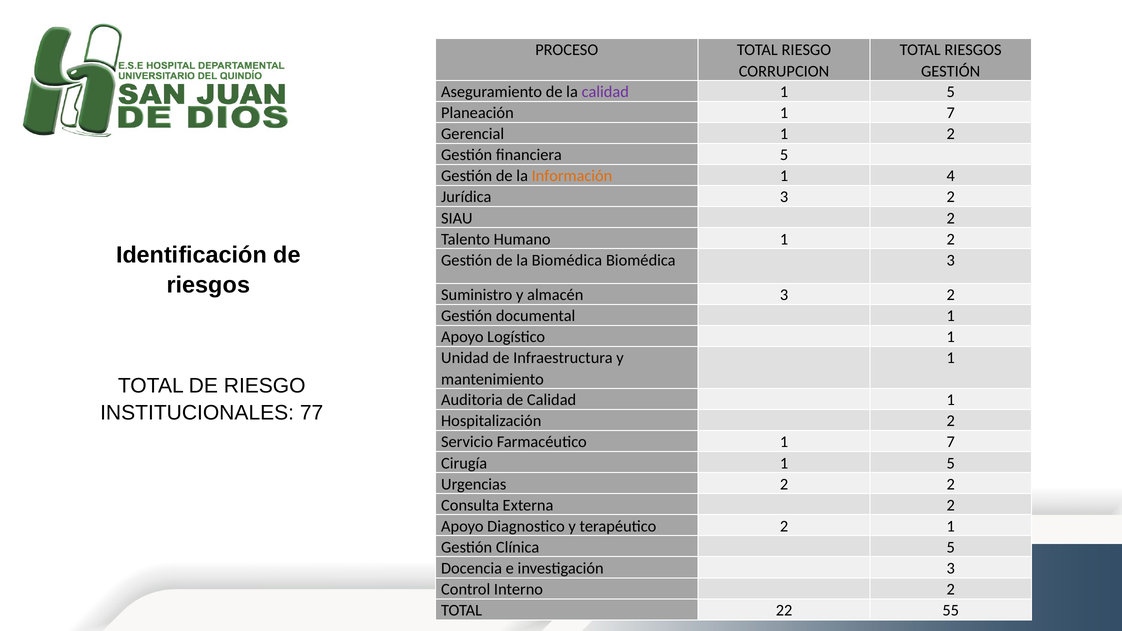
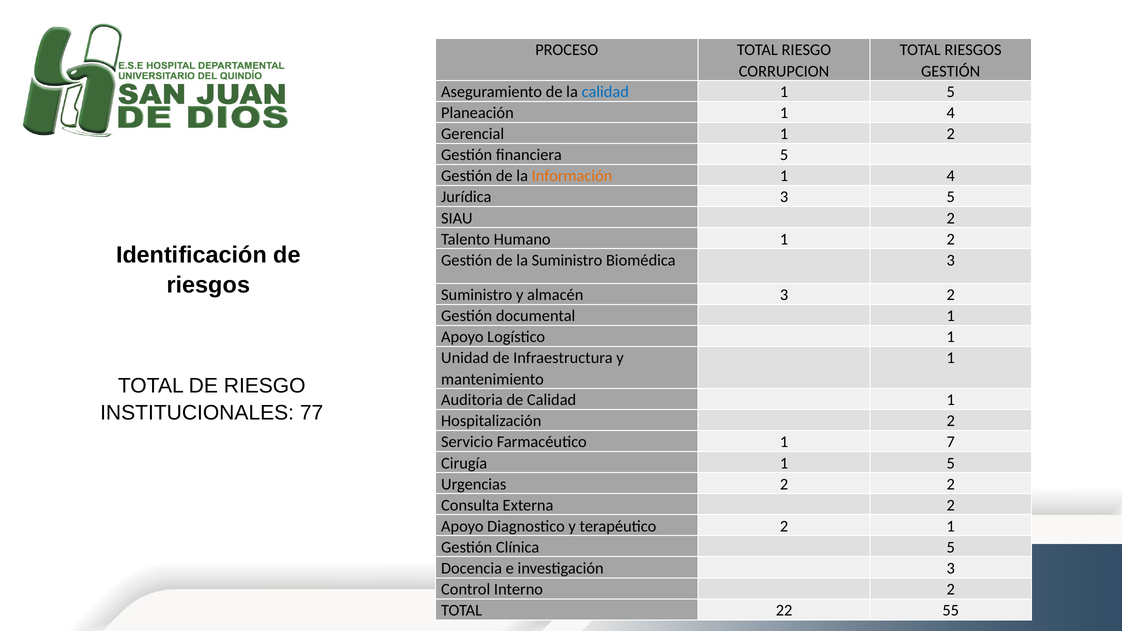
calidad colour: purple -> blue (605, 92)
Planeación 1 7: 7 -> 4 (951, 113)
Jurídica 3 2: 2 -> 5 (951, 197)
la Biomédica: Biomédica -> Suministro (567, 260)
